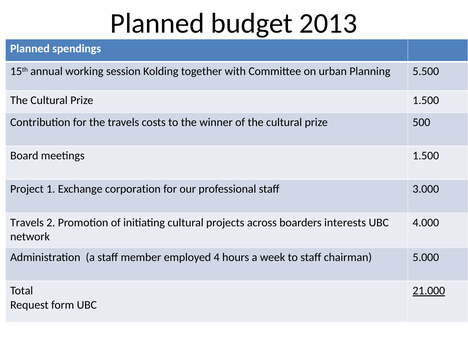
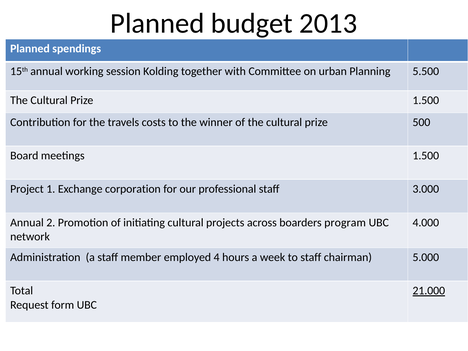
Travels: Travels -> Annual (27, 222)
interests: interests -> program (345, 222)
